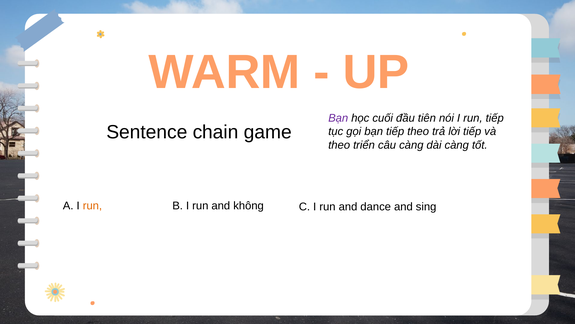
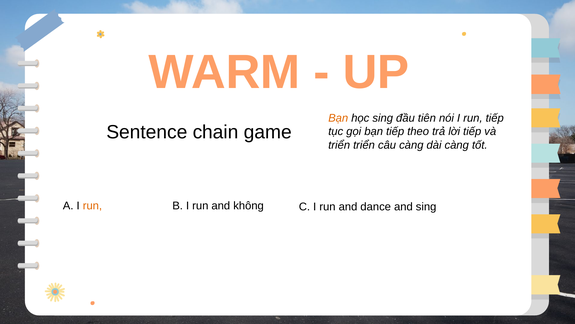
Bạn colour: purple -> orange (338, 118)
học cuối: cuối -> sing (383, 118)
theo: theo -> triển (339, 145)
